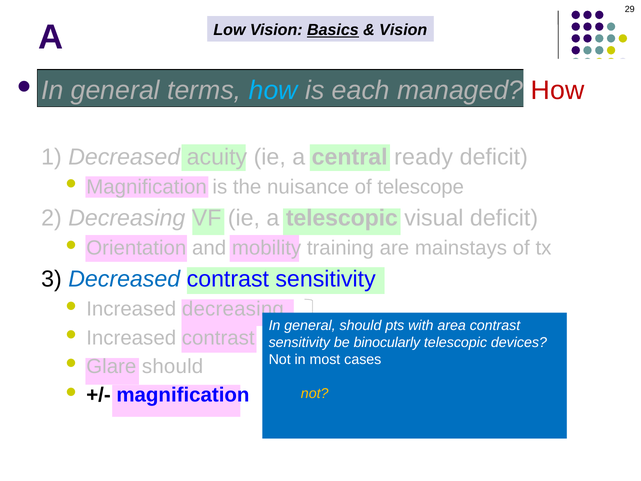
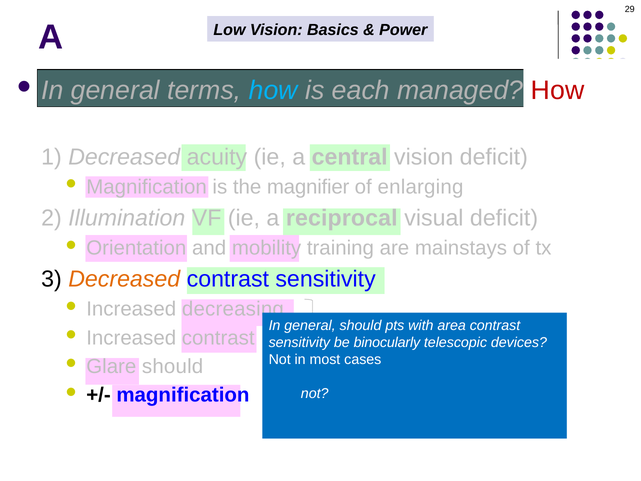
Basics underline: present -> none (333, 30)
Vision: Vision -> Power (403, 30)
central ready: ready -> vision (424, 157)
nuisance: nuisance -> magnifier (308, 187)
telescope: telescope -> enlarging (421, 187)
2 Decreasing: Decreasing -> Illumination (127, 218)
a telescopic: telescopic -> reciprocal (342, 218)
Decreased colour: blue -> orange (124, 279)
not colour: yellow -> white (315, 394)
